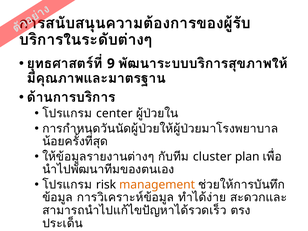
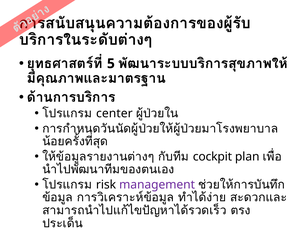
9: 9 -> 5 (111, 64)
cluster: cluster -> cockpit (212, 157)
management colour: orange -> purple (157, 185)
